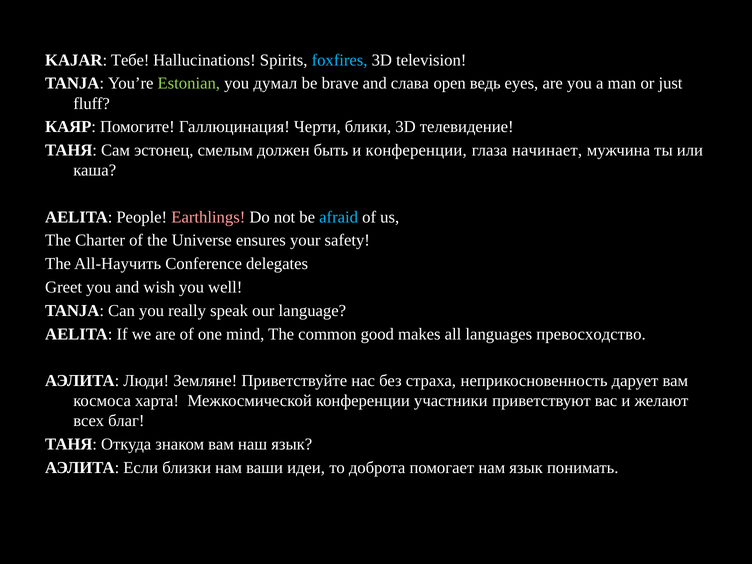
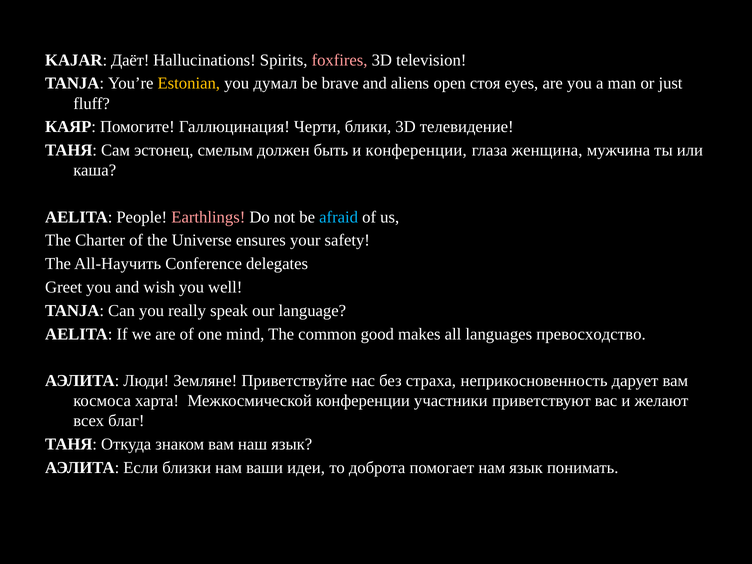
Тебе: Тебе -> Даёт (130, 60)
foxfires colour: light blue -> pink (340, 60)
Estonian colour: light green -> yellow (189, 83)
слава: слава -> aliens (410, 83)
ведь: ведь -> стоя (485, 83)
начинает: начинает -> женщина (547, 150)
